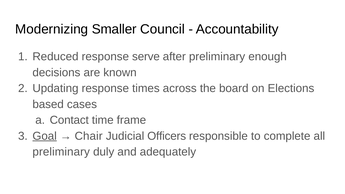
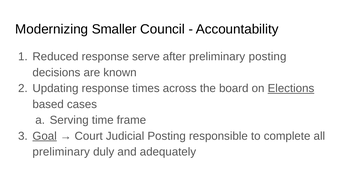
preliminary enough: enough -> posting (268, 57)
Elections underline: none -> present (291, 88)
Contact: Contact -> Serving (69, 120)
Chair: Chair -> Court (89, 136)
Judicial Officers: Officers -> Posting (167, 136)
